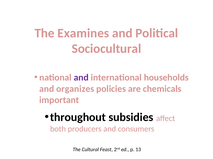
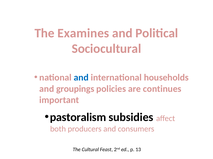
and colour: purple -> blue (81, 78)
organizes: organizes -> groupings (75, 89)
chemicals: chemicals -> continues (162, 89)
throughout: throughout -> pastoralism (78, 118)
